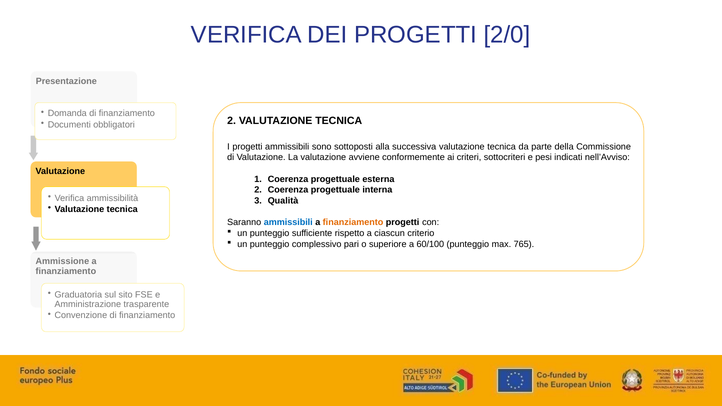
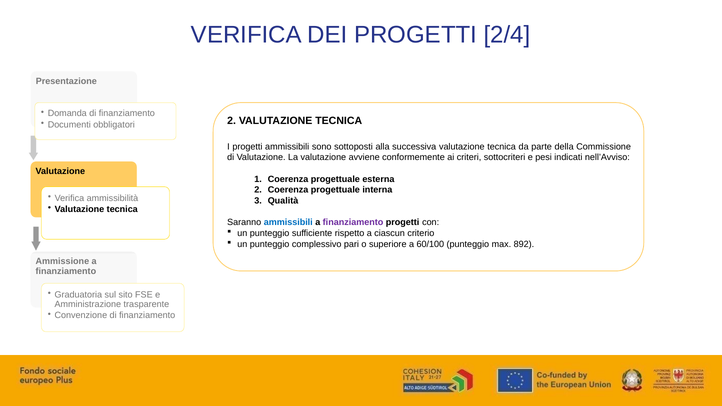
2/0: 2/0 -> 2/4 (507, 35)
finanziamento colour: orange -> purple (353, 223)
765: 765 -> 892 (524, 244)
